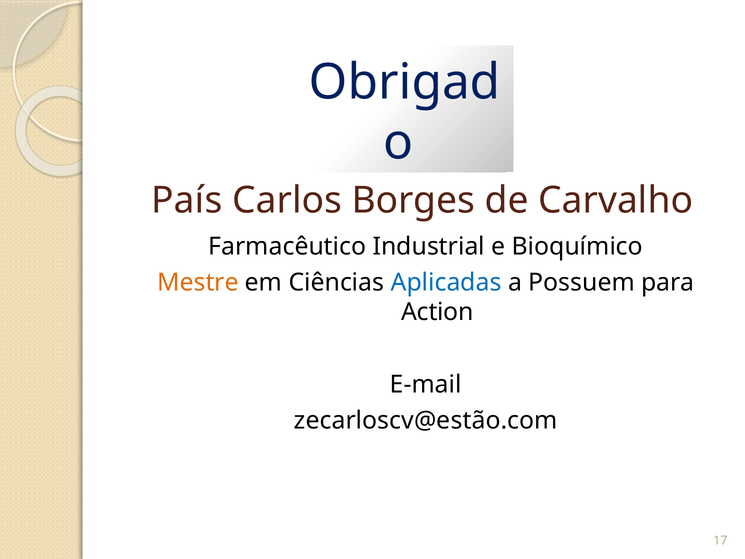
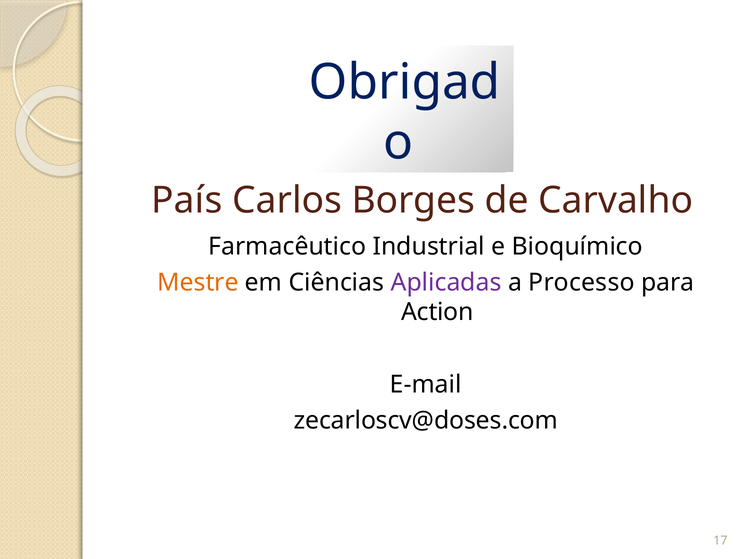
Aplicadas colour: blue -> purple (446, 282)
Possuem: Possuem -> Processo (582, 282)
zecarloscv@estão.com: zecarloscv@estão.com -> zecarloscv@doses.com (426, 420)
